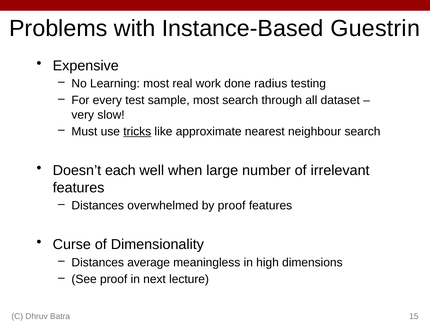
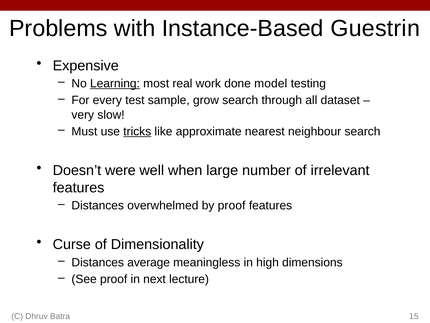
Learning underline: none -> present (115, 83)
radius: radius -> model (271, 83)
sample most: most -> grow (206, 100)
each: each -> were (120, 170)
